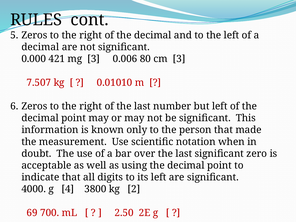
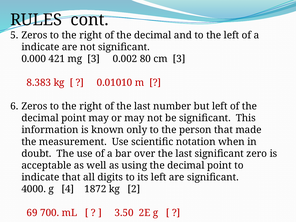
decimal: decimal -> indicate (40, 47)
0.006: 0.006 -> 0.002 (125, 59)
7.507: 7.507 -> 8.383 (39, 83)
3800: 3800 -> 1872 (95, 189)
2.50: 2.50 -> 3.50 (124, 213)
